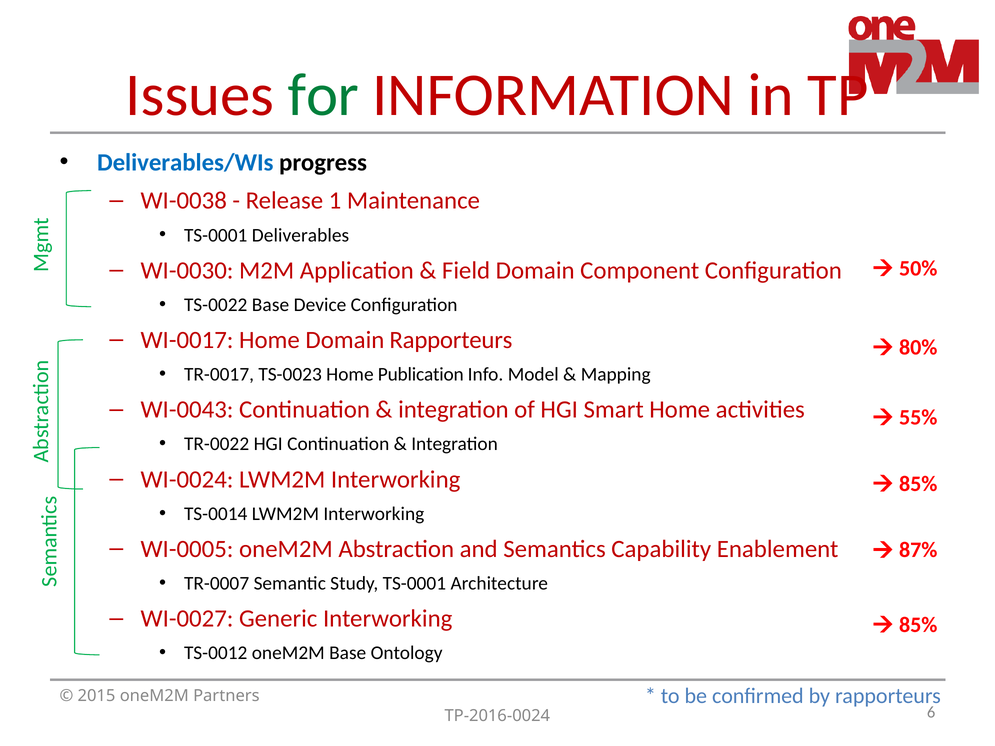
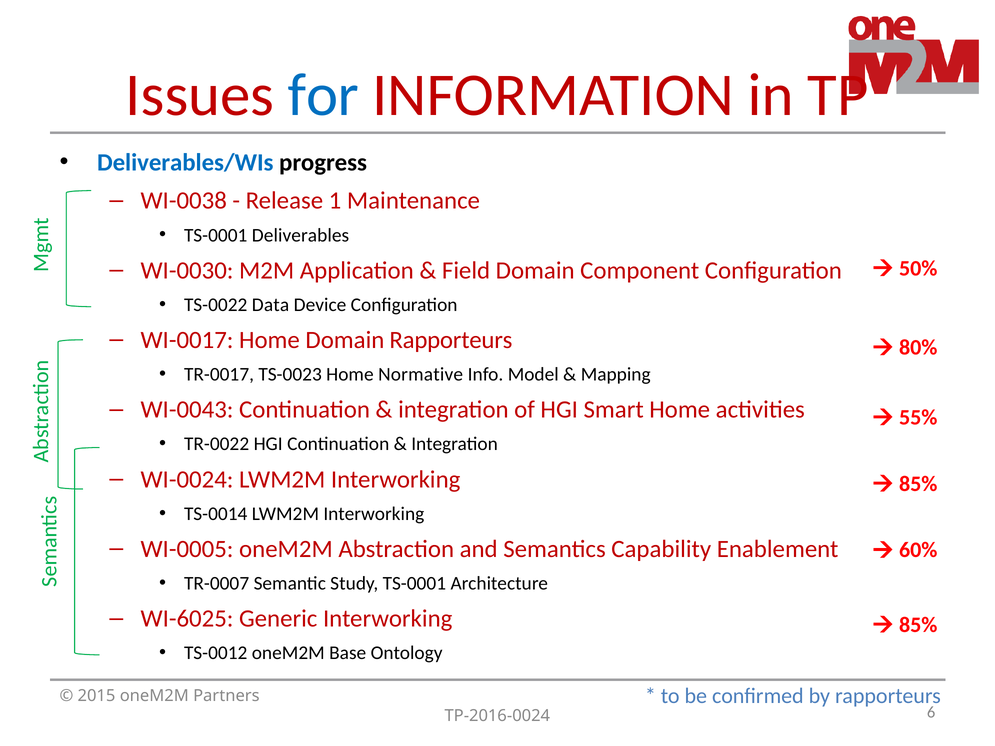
for colour: green -> blue (323, 95)
TS-0022 Base: Base -> Data (271, 305)
Publication: Publication -> Normative (421, 375)
87%: 87% -> 60% (918, 550)
WI-0027: WI-0027 -> WI-6025 (187, 619)
